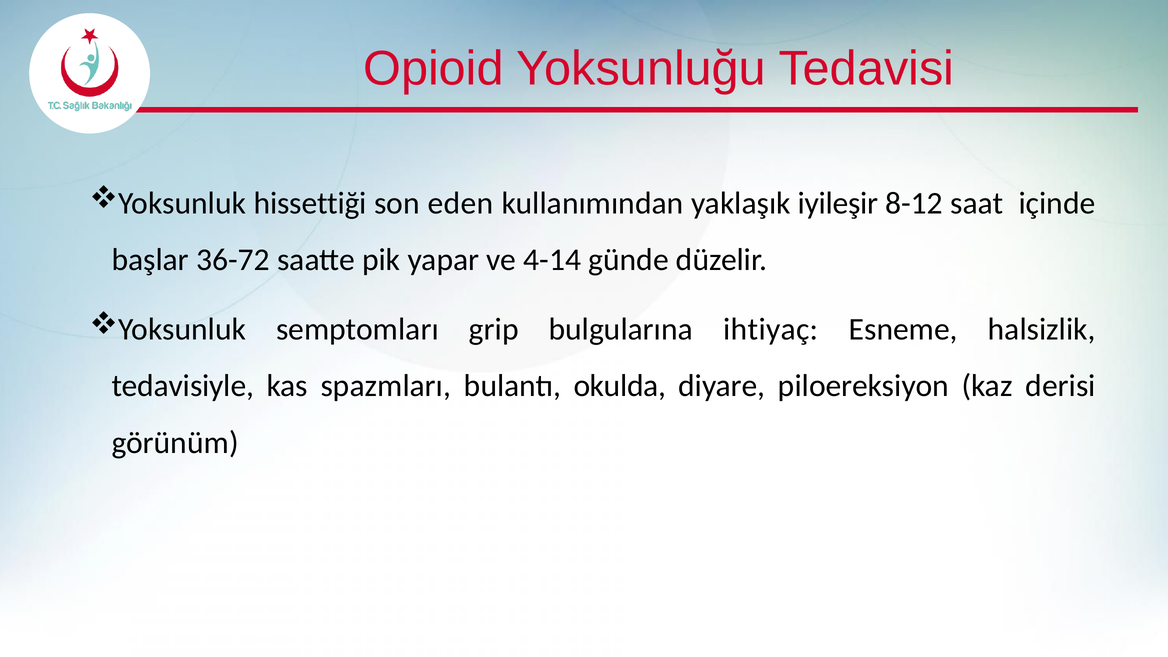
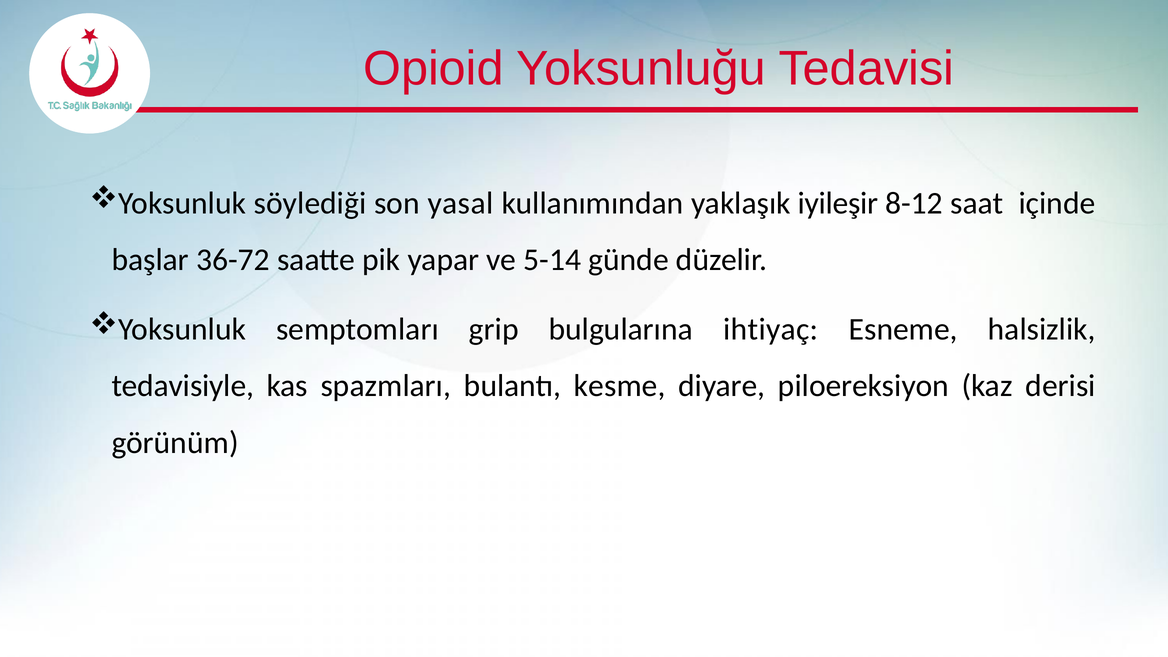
hissettiği: hissettiği -> söylediği (310, 203)
eden: eden -> yasal (461, 203)
4-14: 4-14 -> 5-14 (552, 260)
okulda: okulda -> kesme (620, 386)
